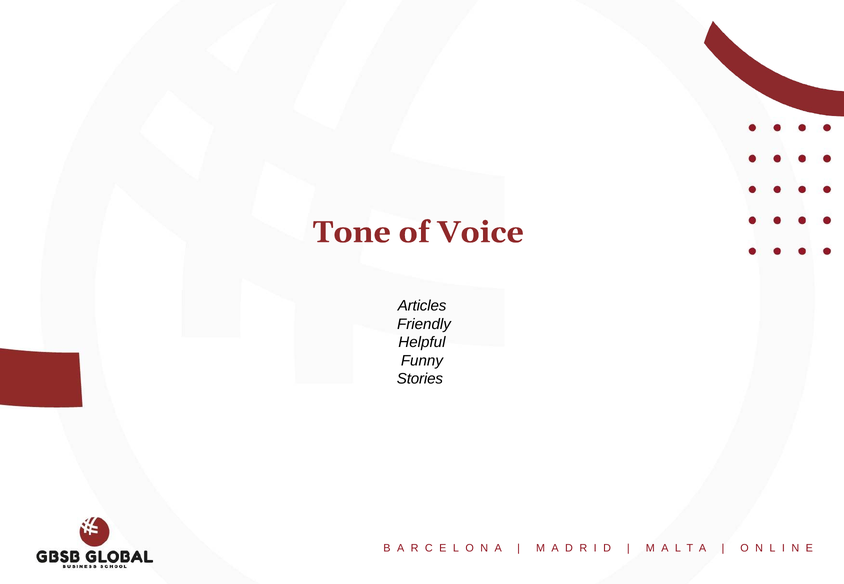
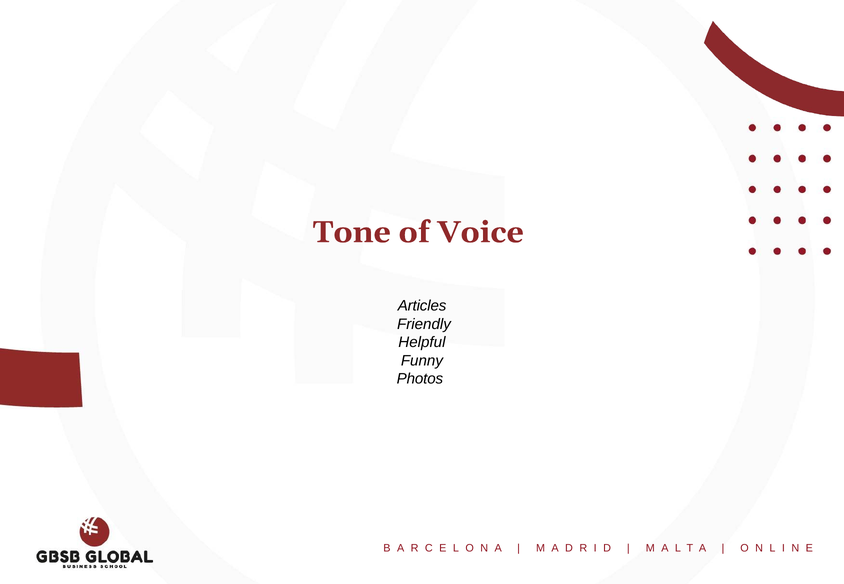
Stories: Stories -> Photos (420, 379)
